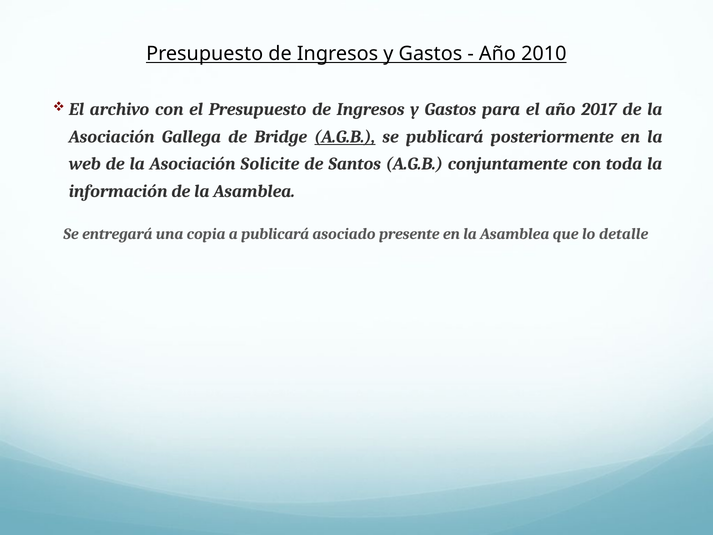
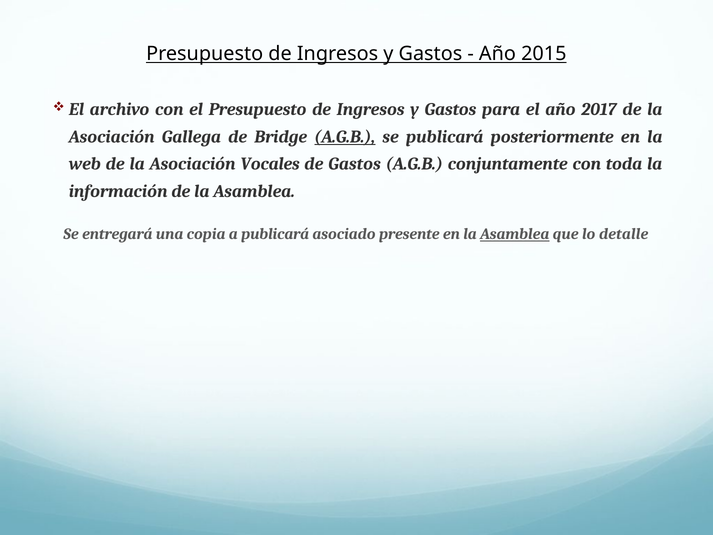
2010: 2010 -> 2015 (544, 53)
Solicite: Solicite -> Vocales (270, 164)
de Santos: Santos -> Gastos (355, 164)
Asamblea underline: none -> present (515, 234)
